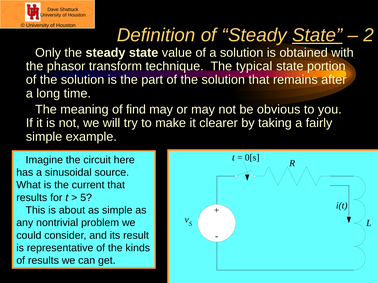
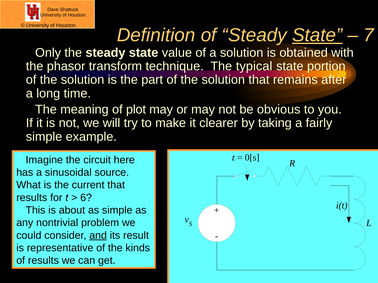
2: 2 -> 7 (369, 35)
find: find -> plot (136, 110)
5: 5 -> 6 (86, 198)
and underline: none -> present (98, 236)
